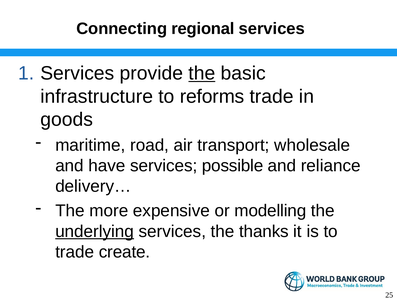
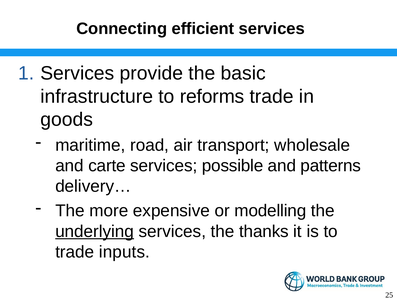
regional: regional -> efficient (203, 29)
the underline: present -> none (202, 73)
have: have -> carte (107, 166)
reliance: reliance -> patterns (331, 166)
create: create -> inputs (124, 252)
